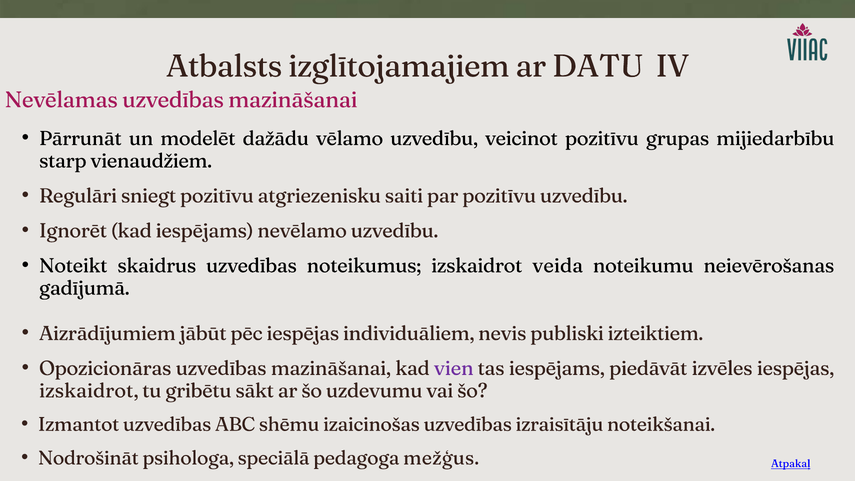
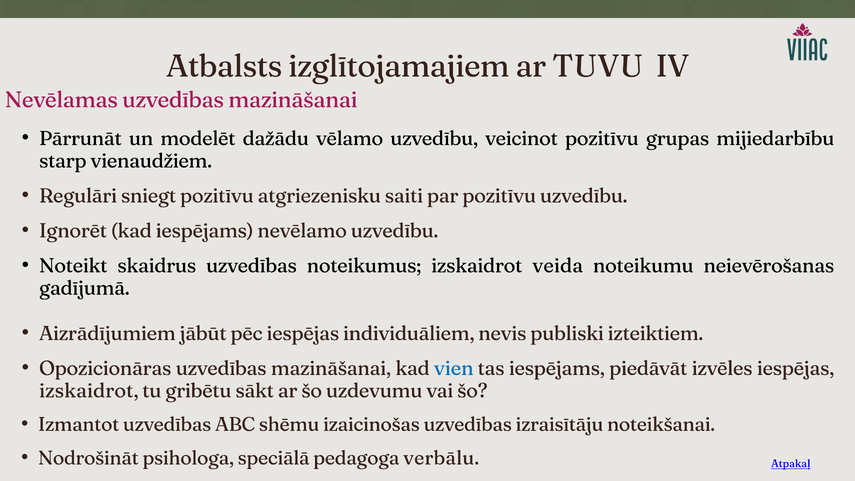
DATU: DATU -> TUVU (598, 66)
vien colour: purple -> blue (454, 368)
mežģus: mežģus -> verbālu (441, 458)
